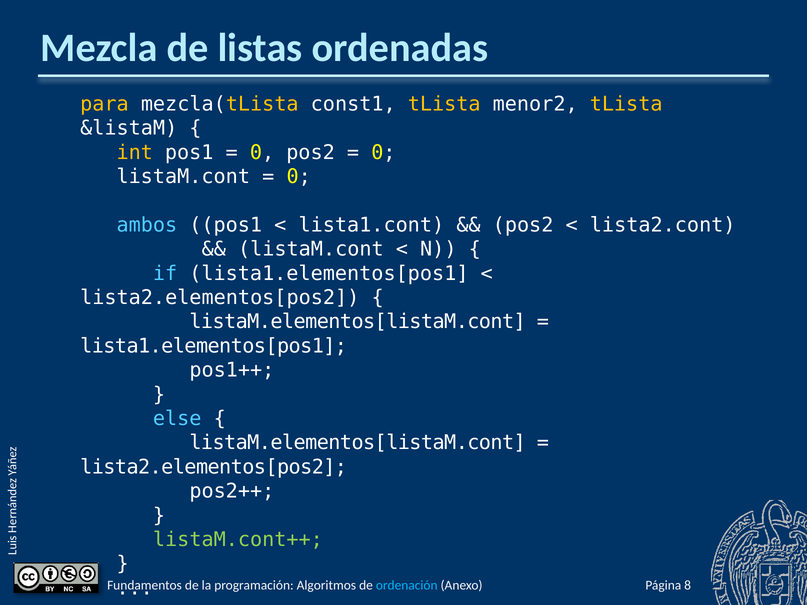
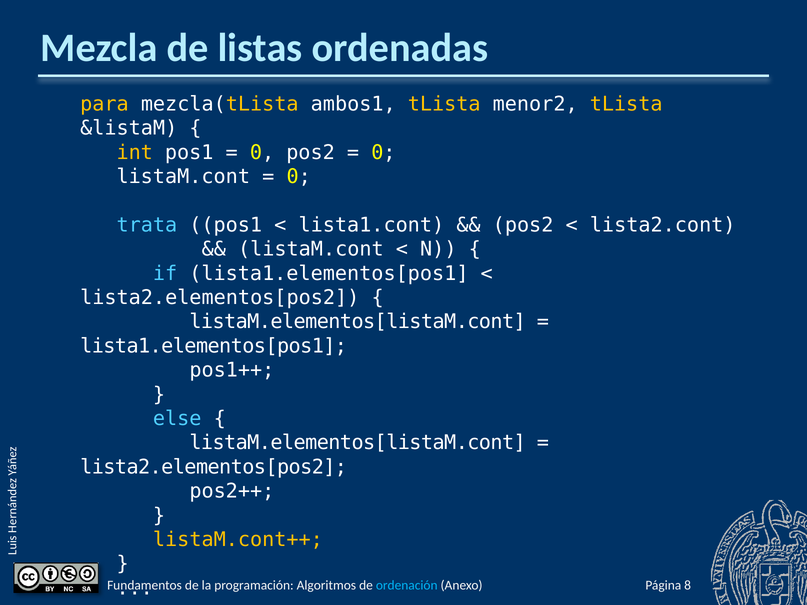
const1: const1 -> ambos1 (353, 104)
ambos: ambos -> trata (147, 225)
listaM.cont++ colour: light green -> yellow (238, 540)
